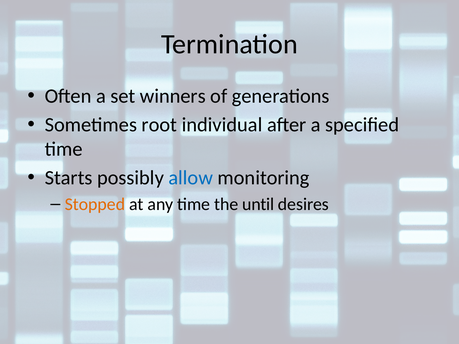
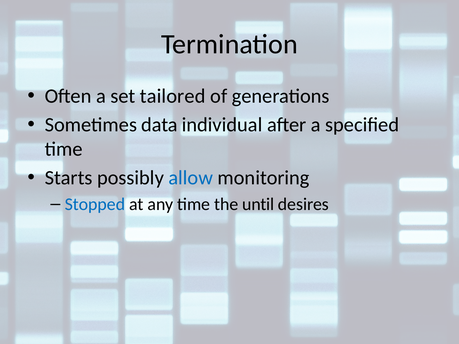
winners: winners -> tailored (173, 96)
root: root -> data (159, 125)
Stopped colour: orange -> blue (95, 204)
